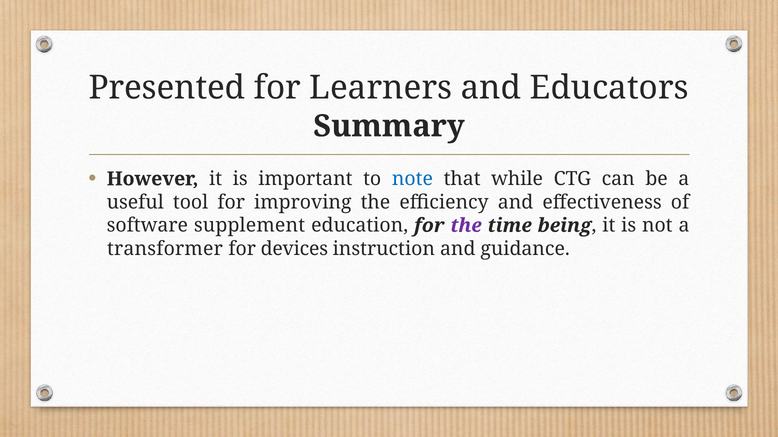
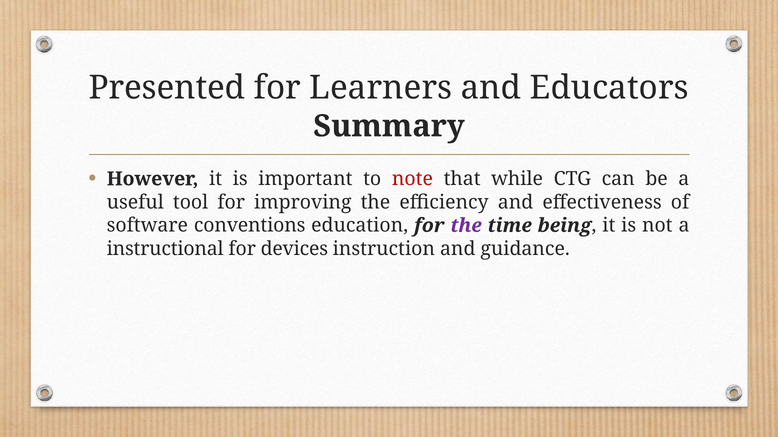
note colour: blue -> red (412, 179)
supplement: supplement -> conventions (250, 226)
transformer: transformer -> instructional (165, 249)
